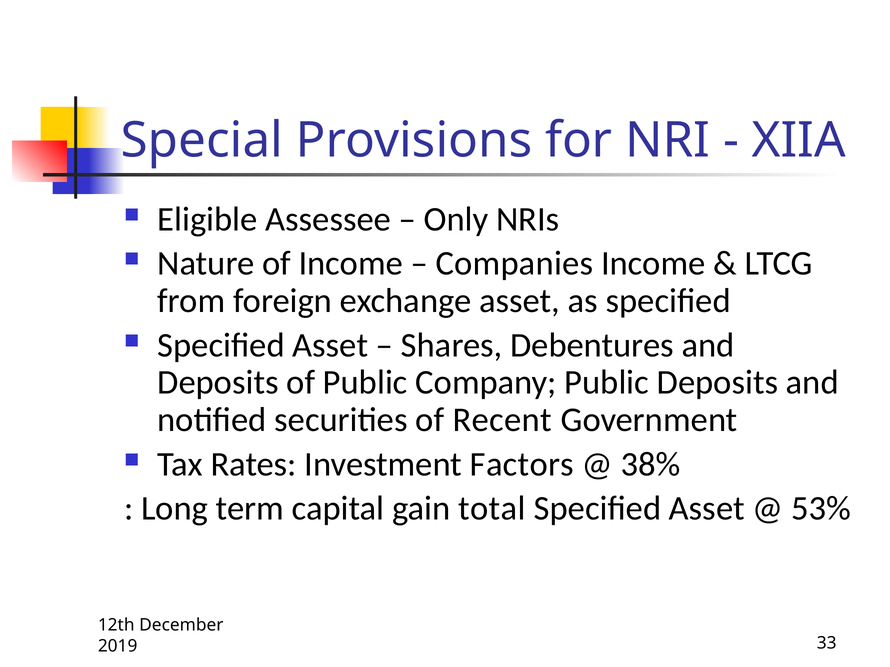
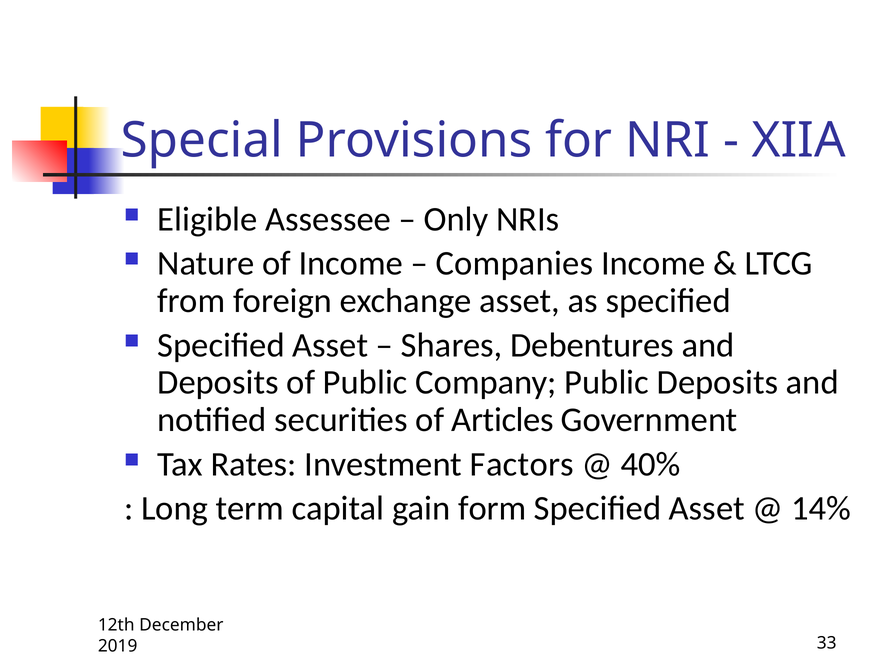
Recent: Recent -> Articles (503, 420)
38%: 38% -> 40% (650, 464)
total: total -> form (492, 509)
53%: 53% -> 14% (821, 509)
